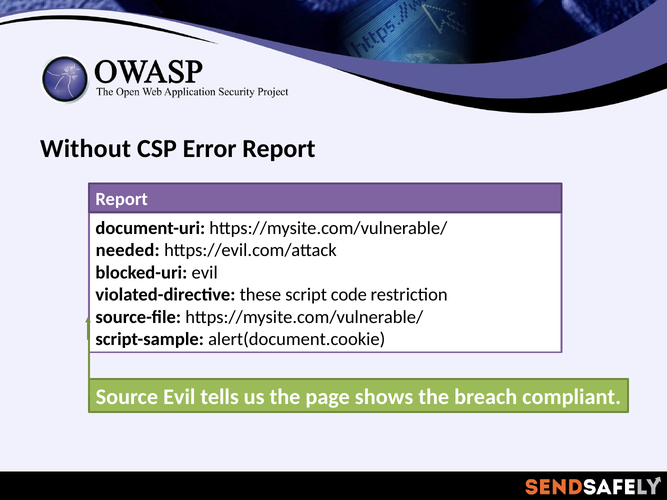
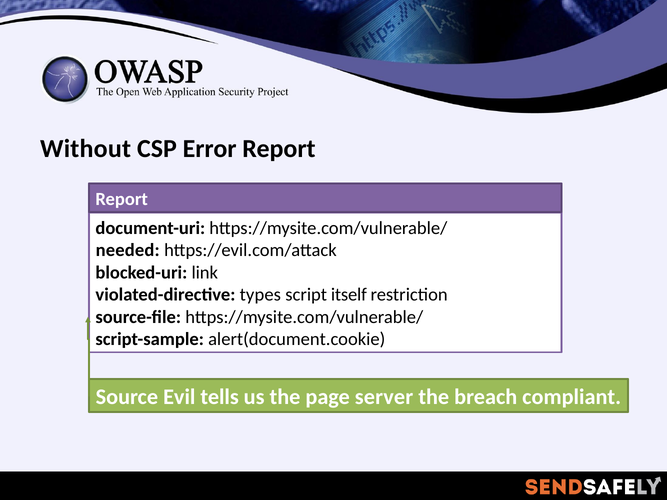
blocked-uri evil: evil -> link (205, 273)
these: these -> types (260, 295)
code: code -> itself (349, 295)
shows: shows -> server (384, 397)
